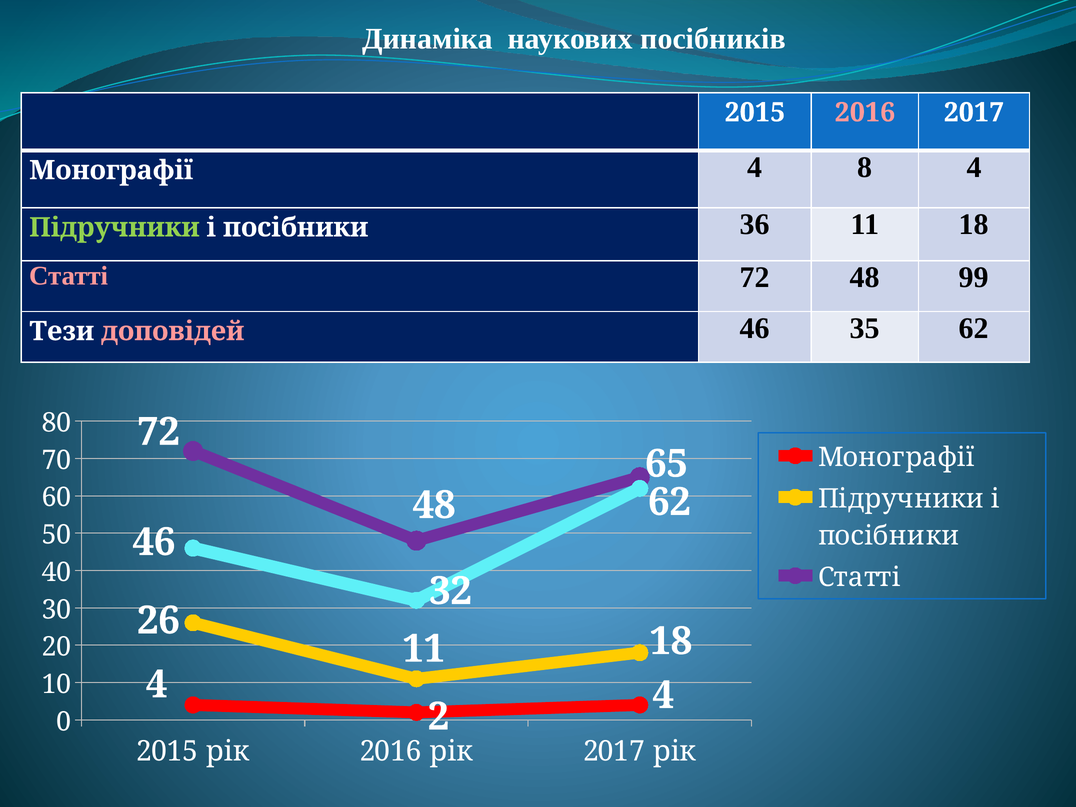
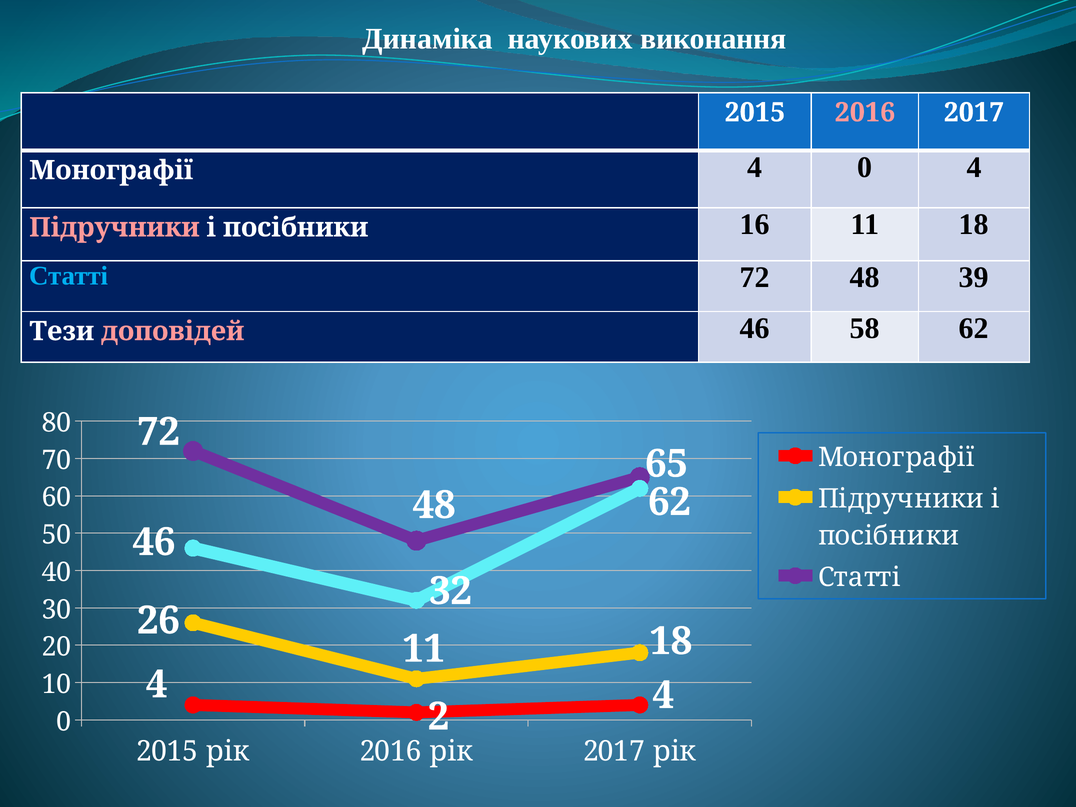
посібників: посібників -> виконання (713, 39)
4 8: 8 -> 0 (865, 167)
Підручники colour: light green -> pink (114, 228)
36: 36 -> 16 (755, 225)
Статті colour: pink -> light blue (69, 276)
99: 99 -> 39 (974, 278)
35: 35 -> 58 (865, 328)
